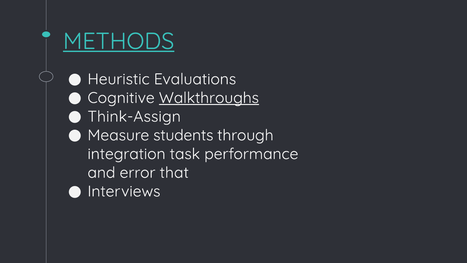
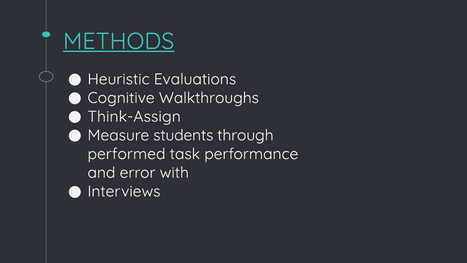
Walkthroughs underline: present -> none (209, 98)
integration: integration -> performed (126, 154)
that: that -> with (174, 172)
